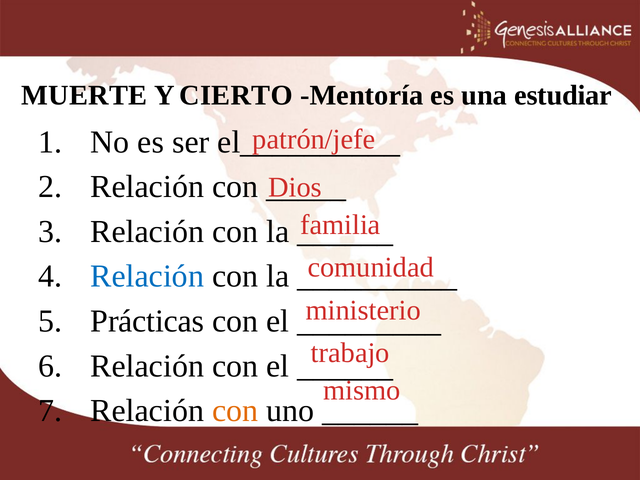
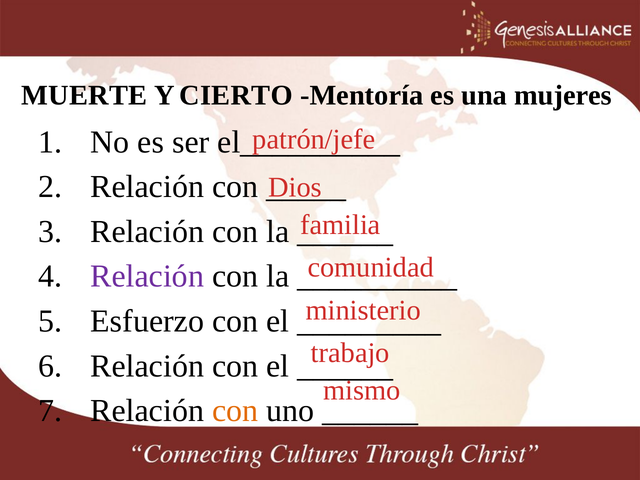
estudiar: estudiar -> mujeres (563, 95)
Relación colour: blue -> purple (147, 276)
Prácticas: Prácticas -> Esfuerzo (147, 321)
